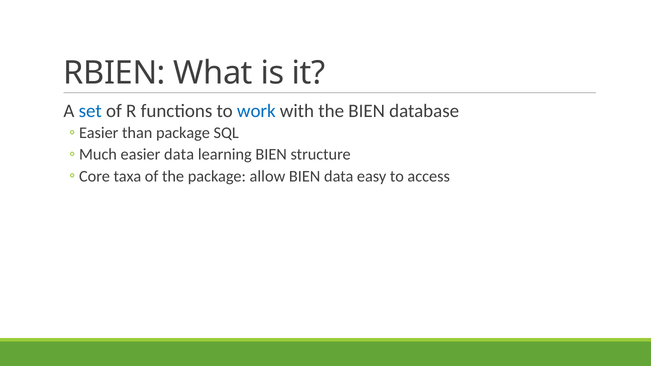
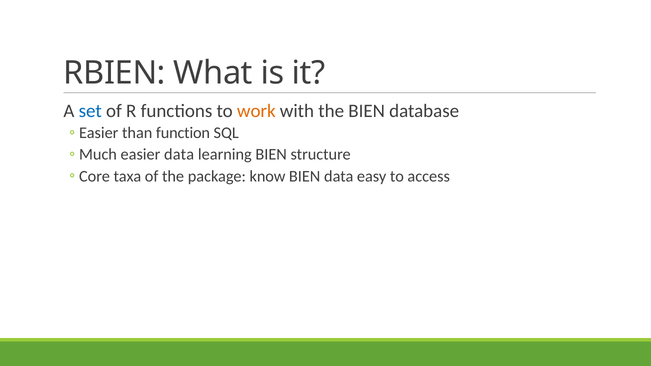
work colour: blue -> orange (256, 111)
than package: package -> function (183, 133)
allow: allow -> know (268, 176)
